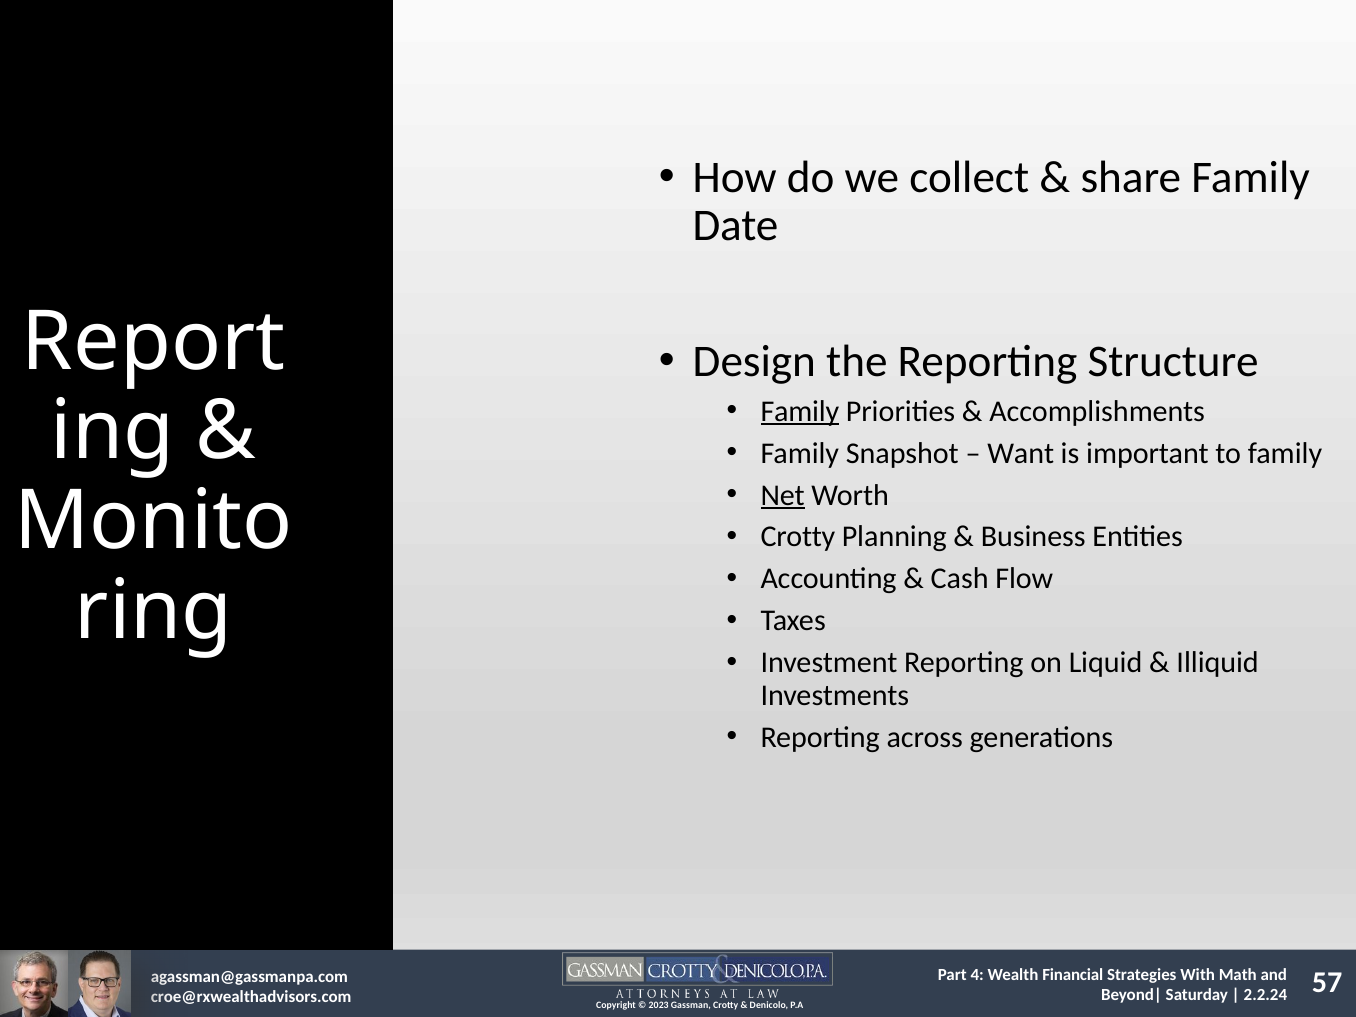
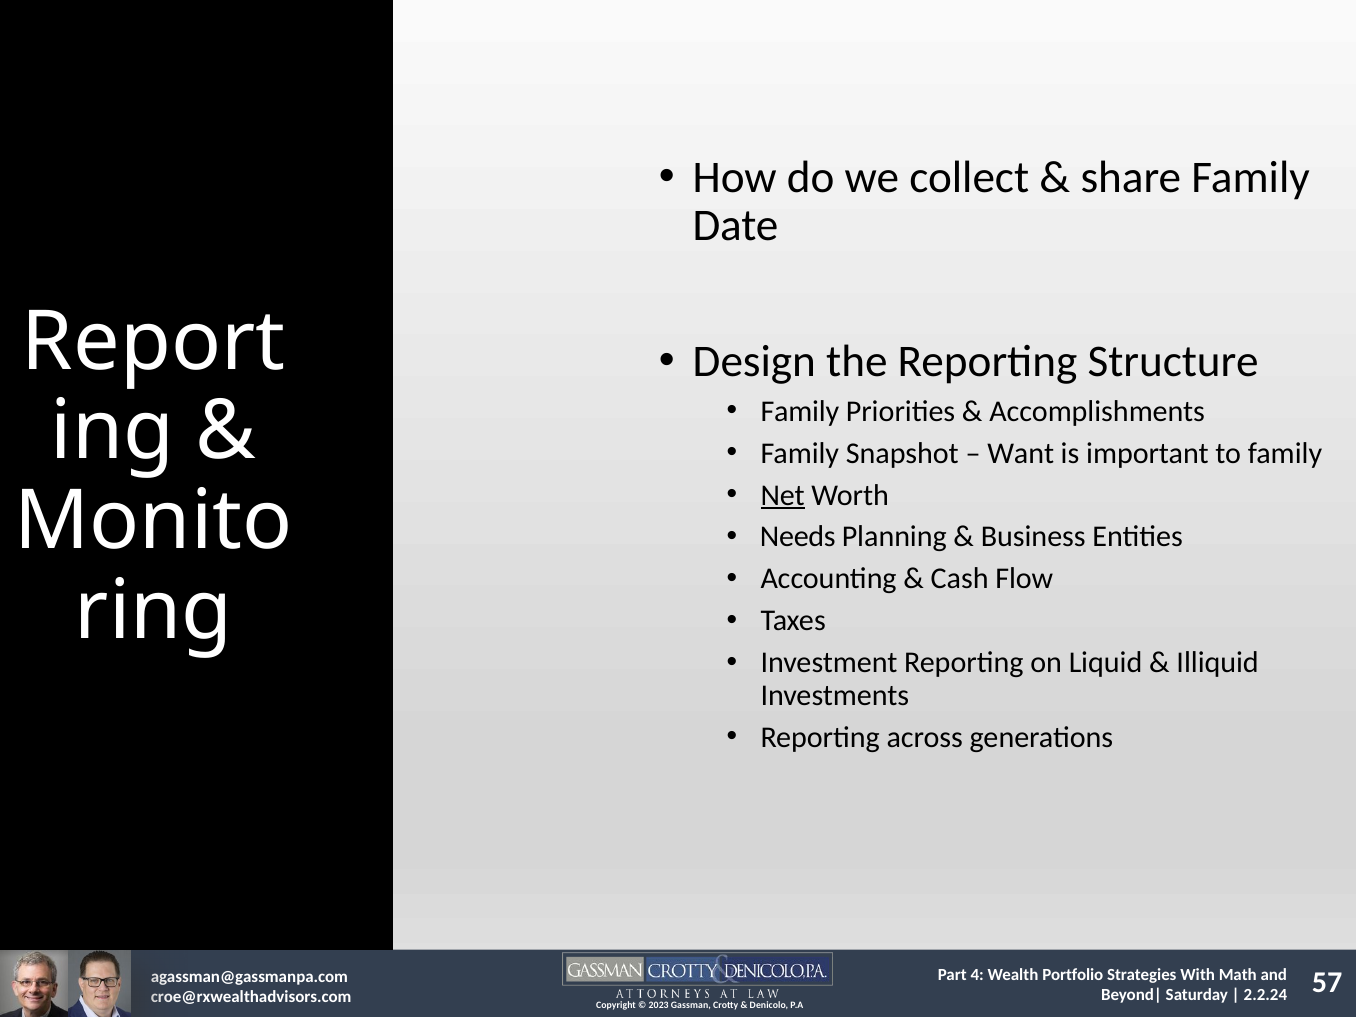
Family underline: present -> none (800, 411)
Crotty: Crotty -> Needs (798, 537)
Financial: Financial -> Portfolio (1073, 975)
